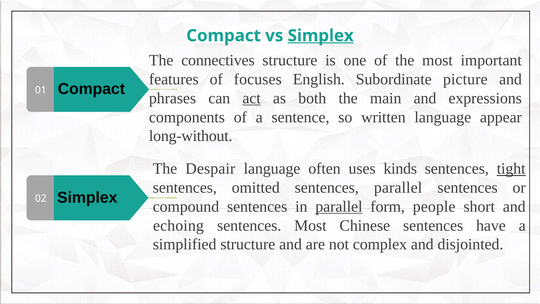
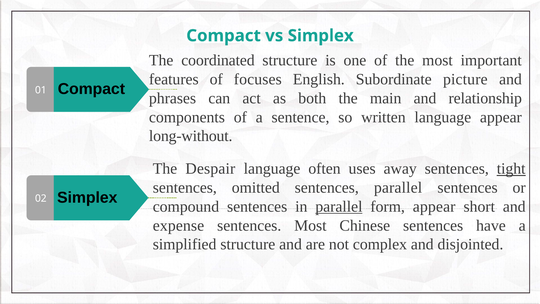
Simplex underline: present -> none (321, 36)
connectives: connectives -> coordinated (218, 60)
act underline: present -> none (252, 98)
expressions: expressions -> relationship (485, 98)
kinds: kinds -> away (400, 169)
form people: people -> appear (434, 206)
echoing: echoing -> expense (178, 225)
